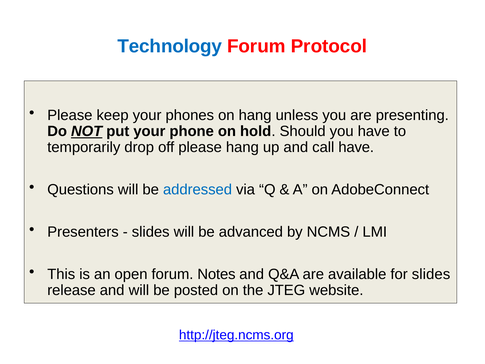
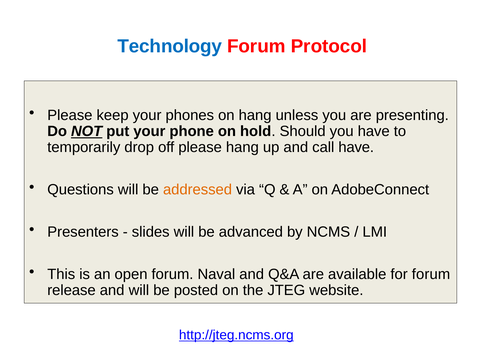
addressed colour: blue -> orange (198, 189)
Notes: Notes -> Naval (216, 274)
for slides: slides -> forum (431, 274)
